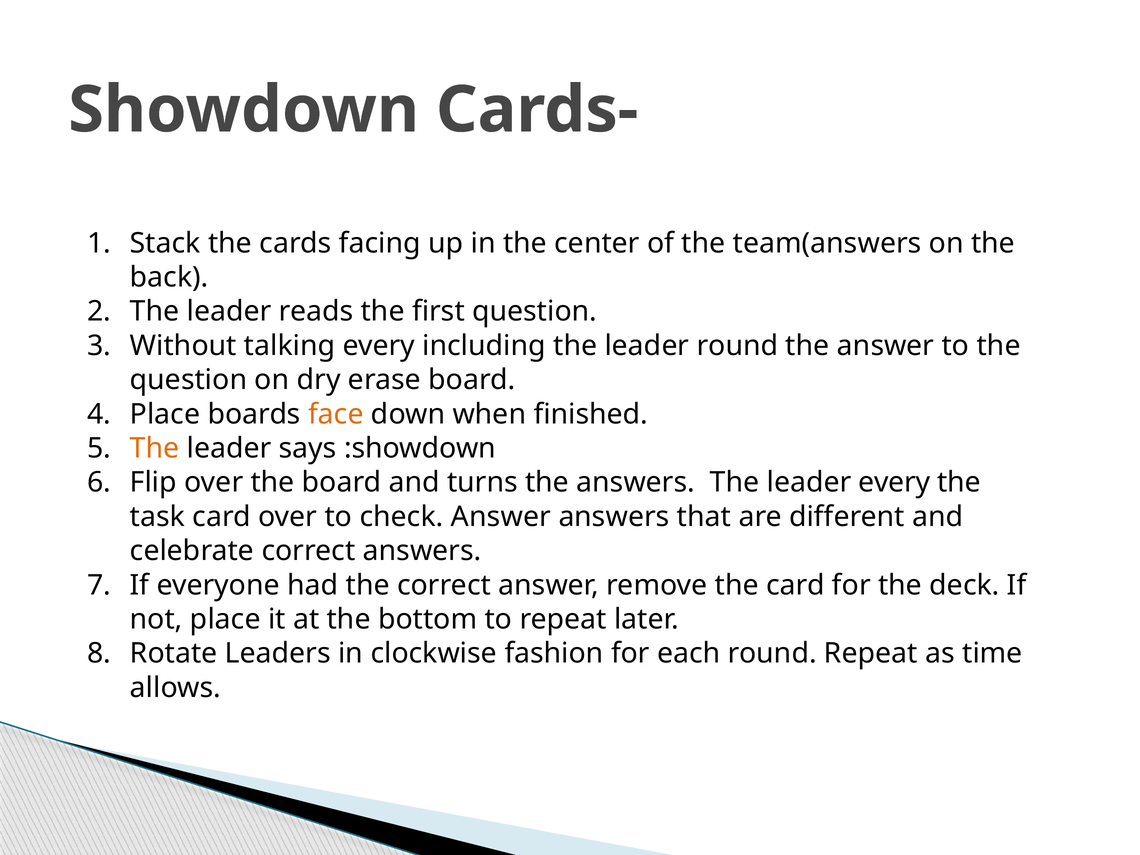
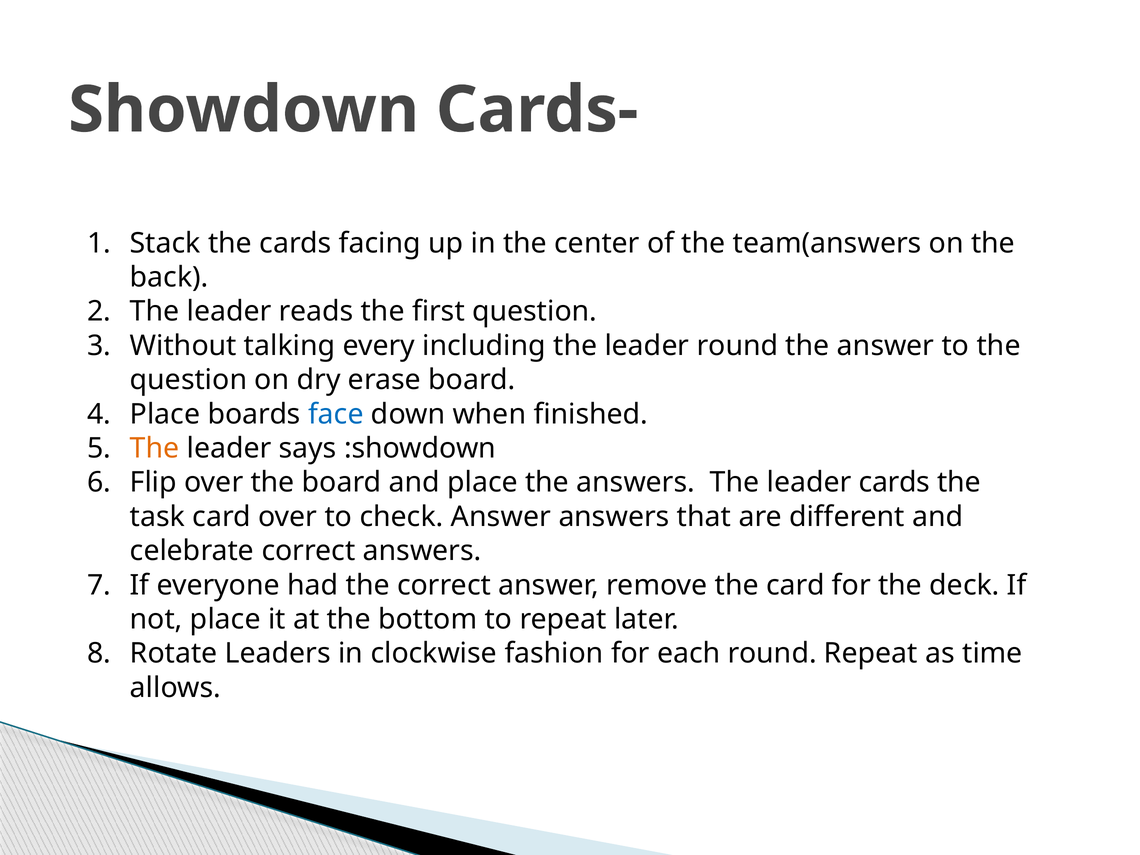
face colour: orange -> blue (336, 414)
and turns: turns -> place (483, 483)
leader every: every -> cards (894, 483)
